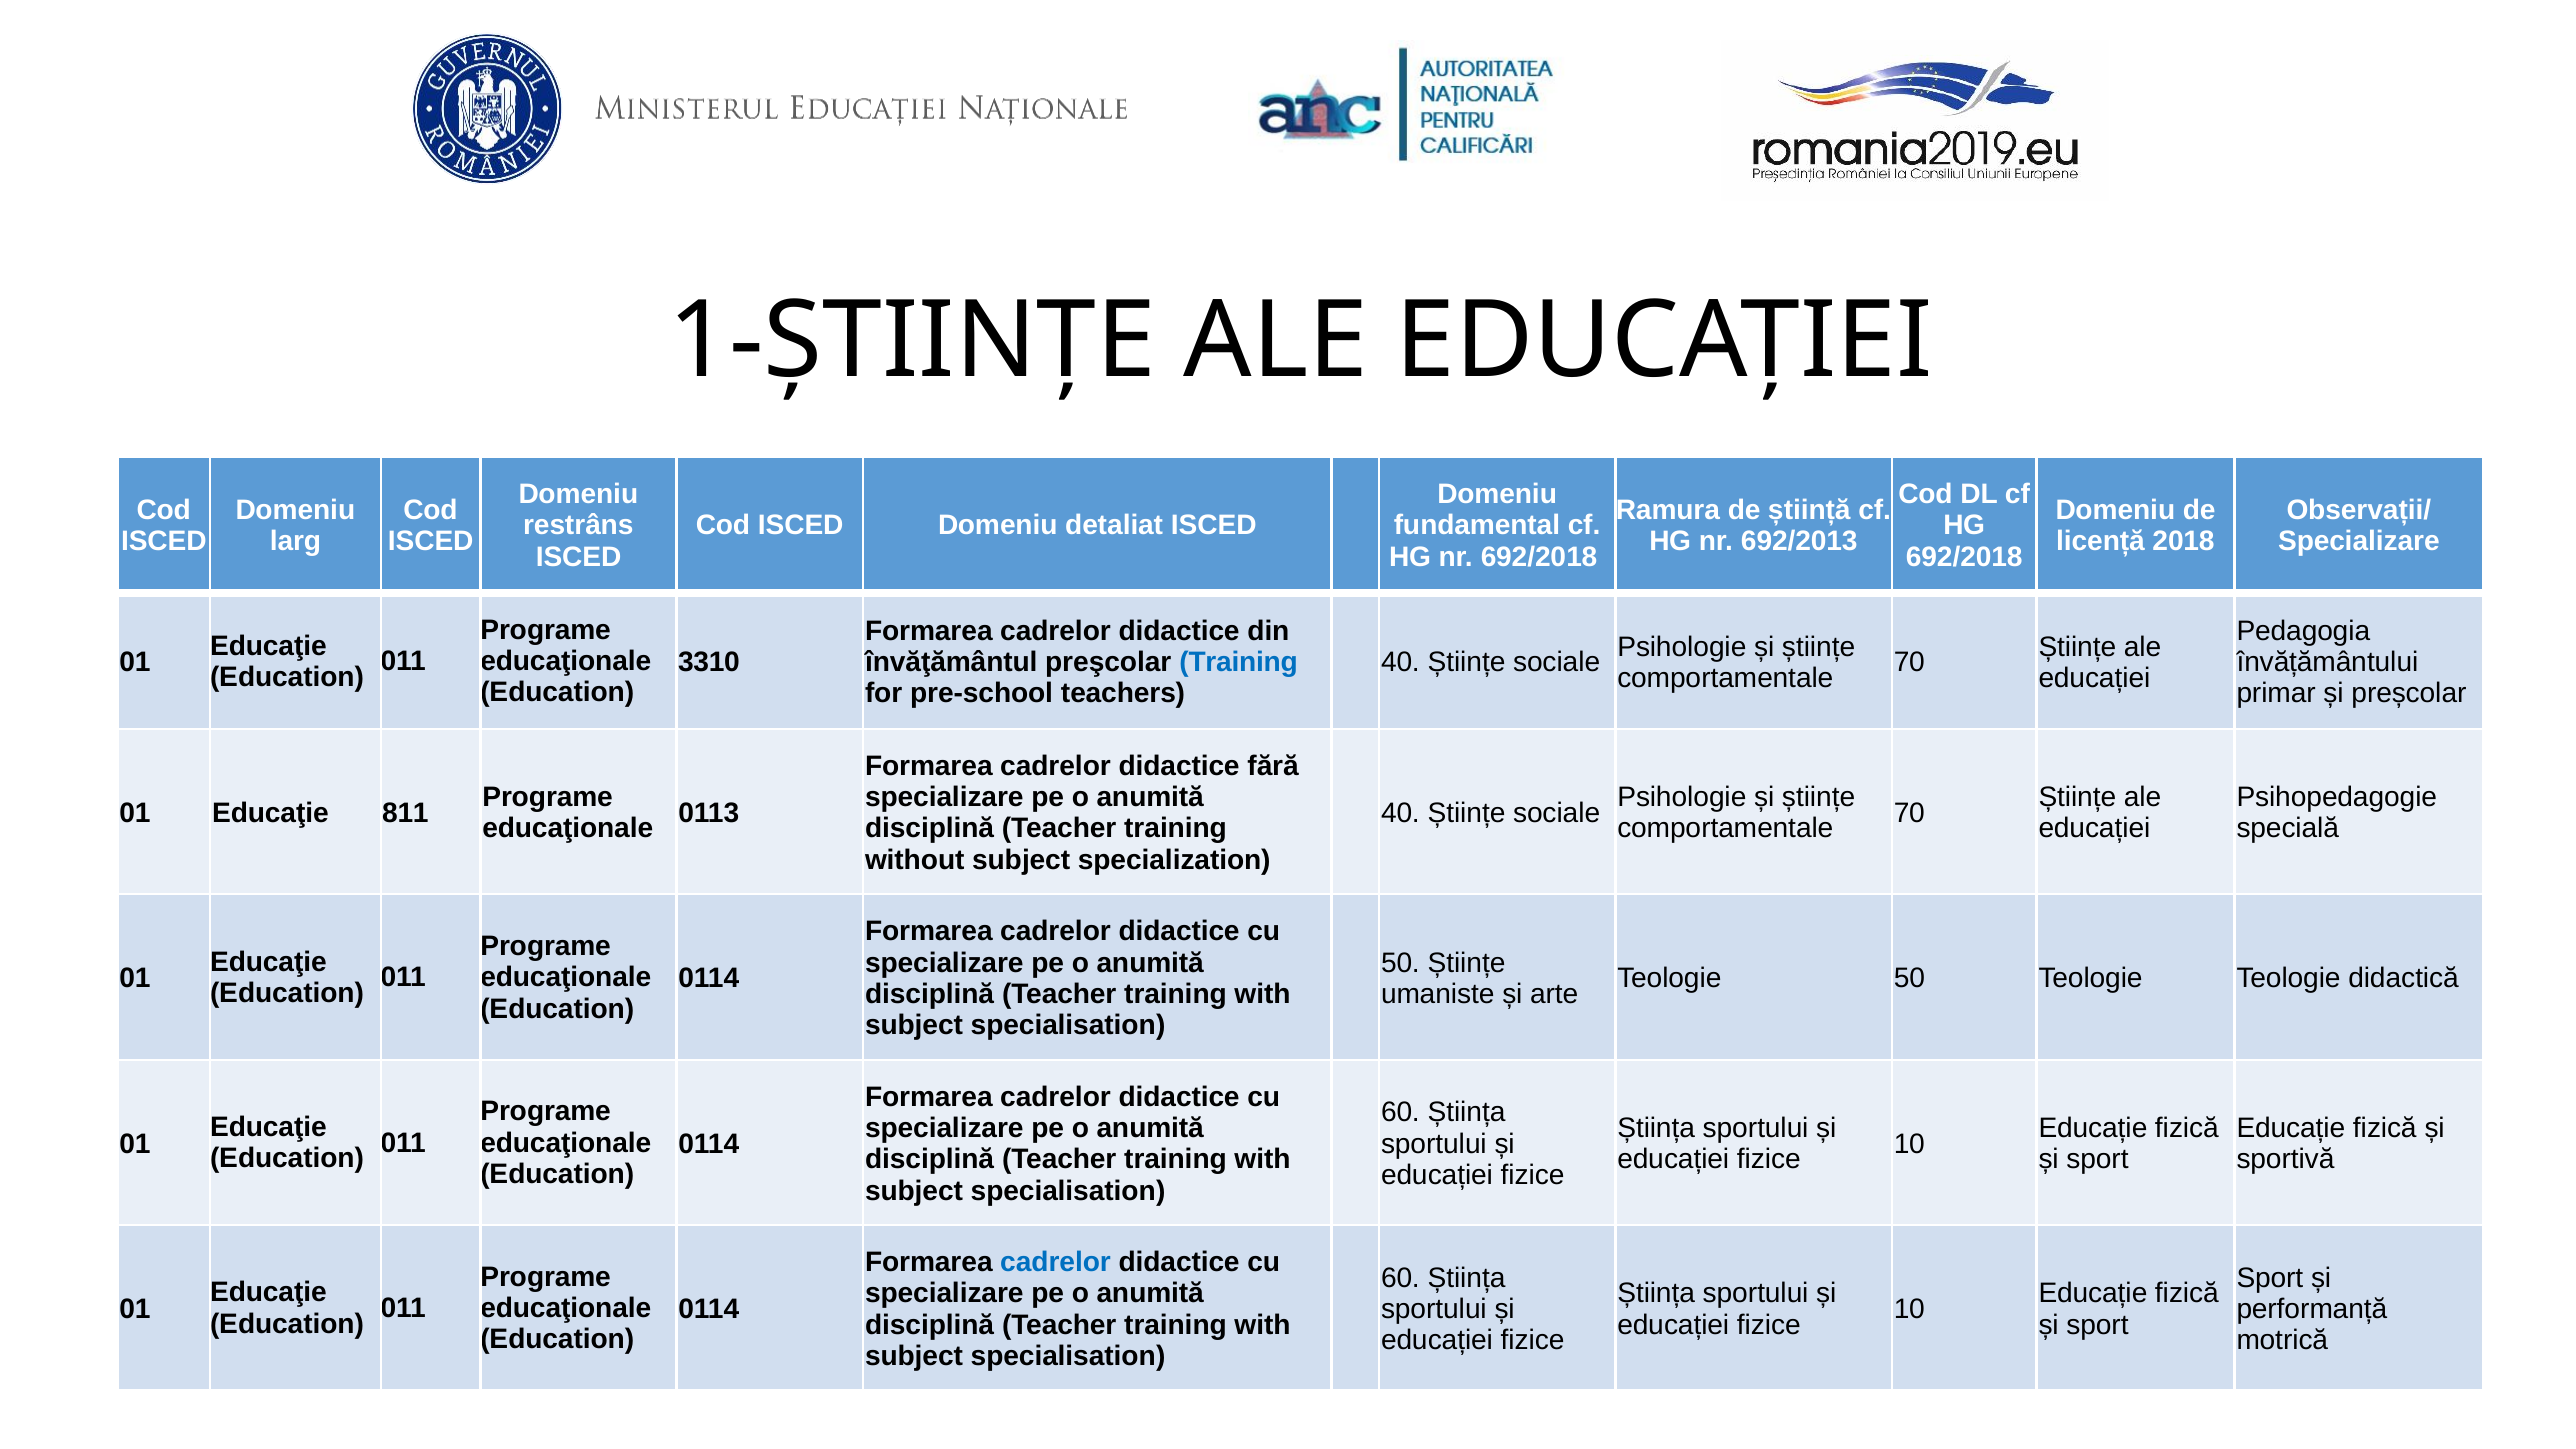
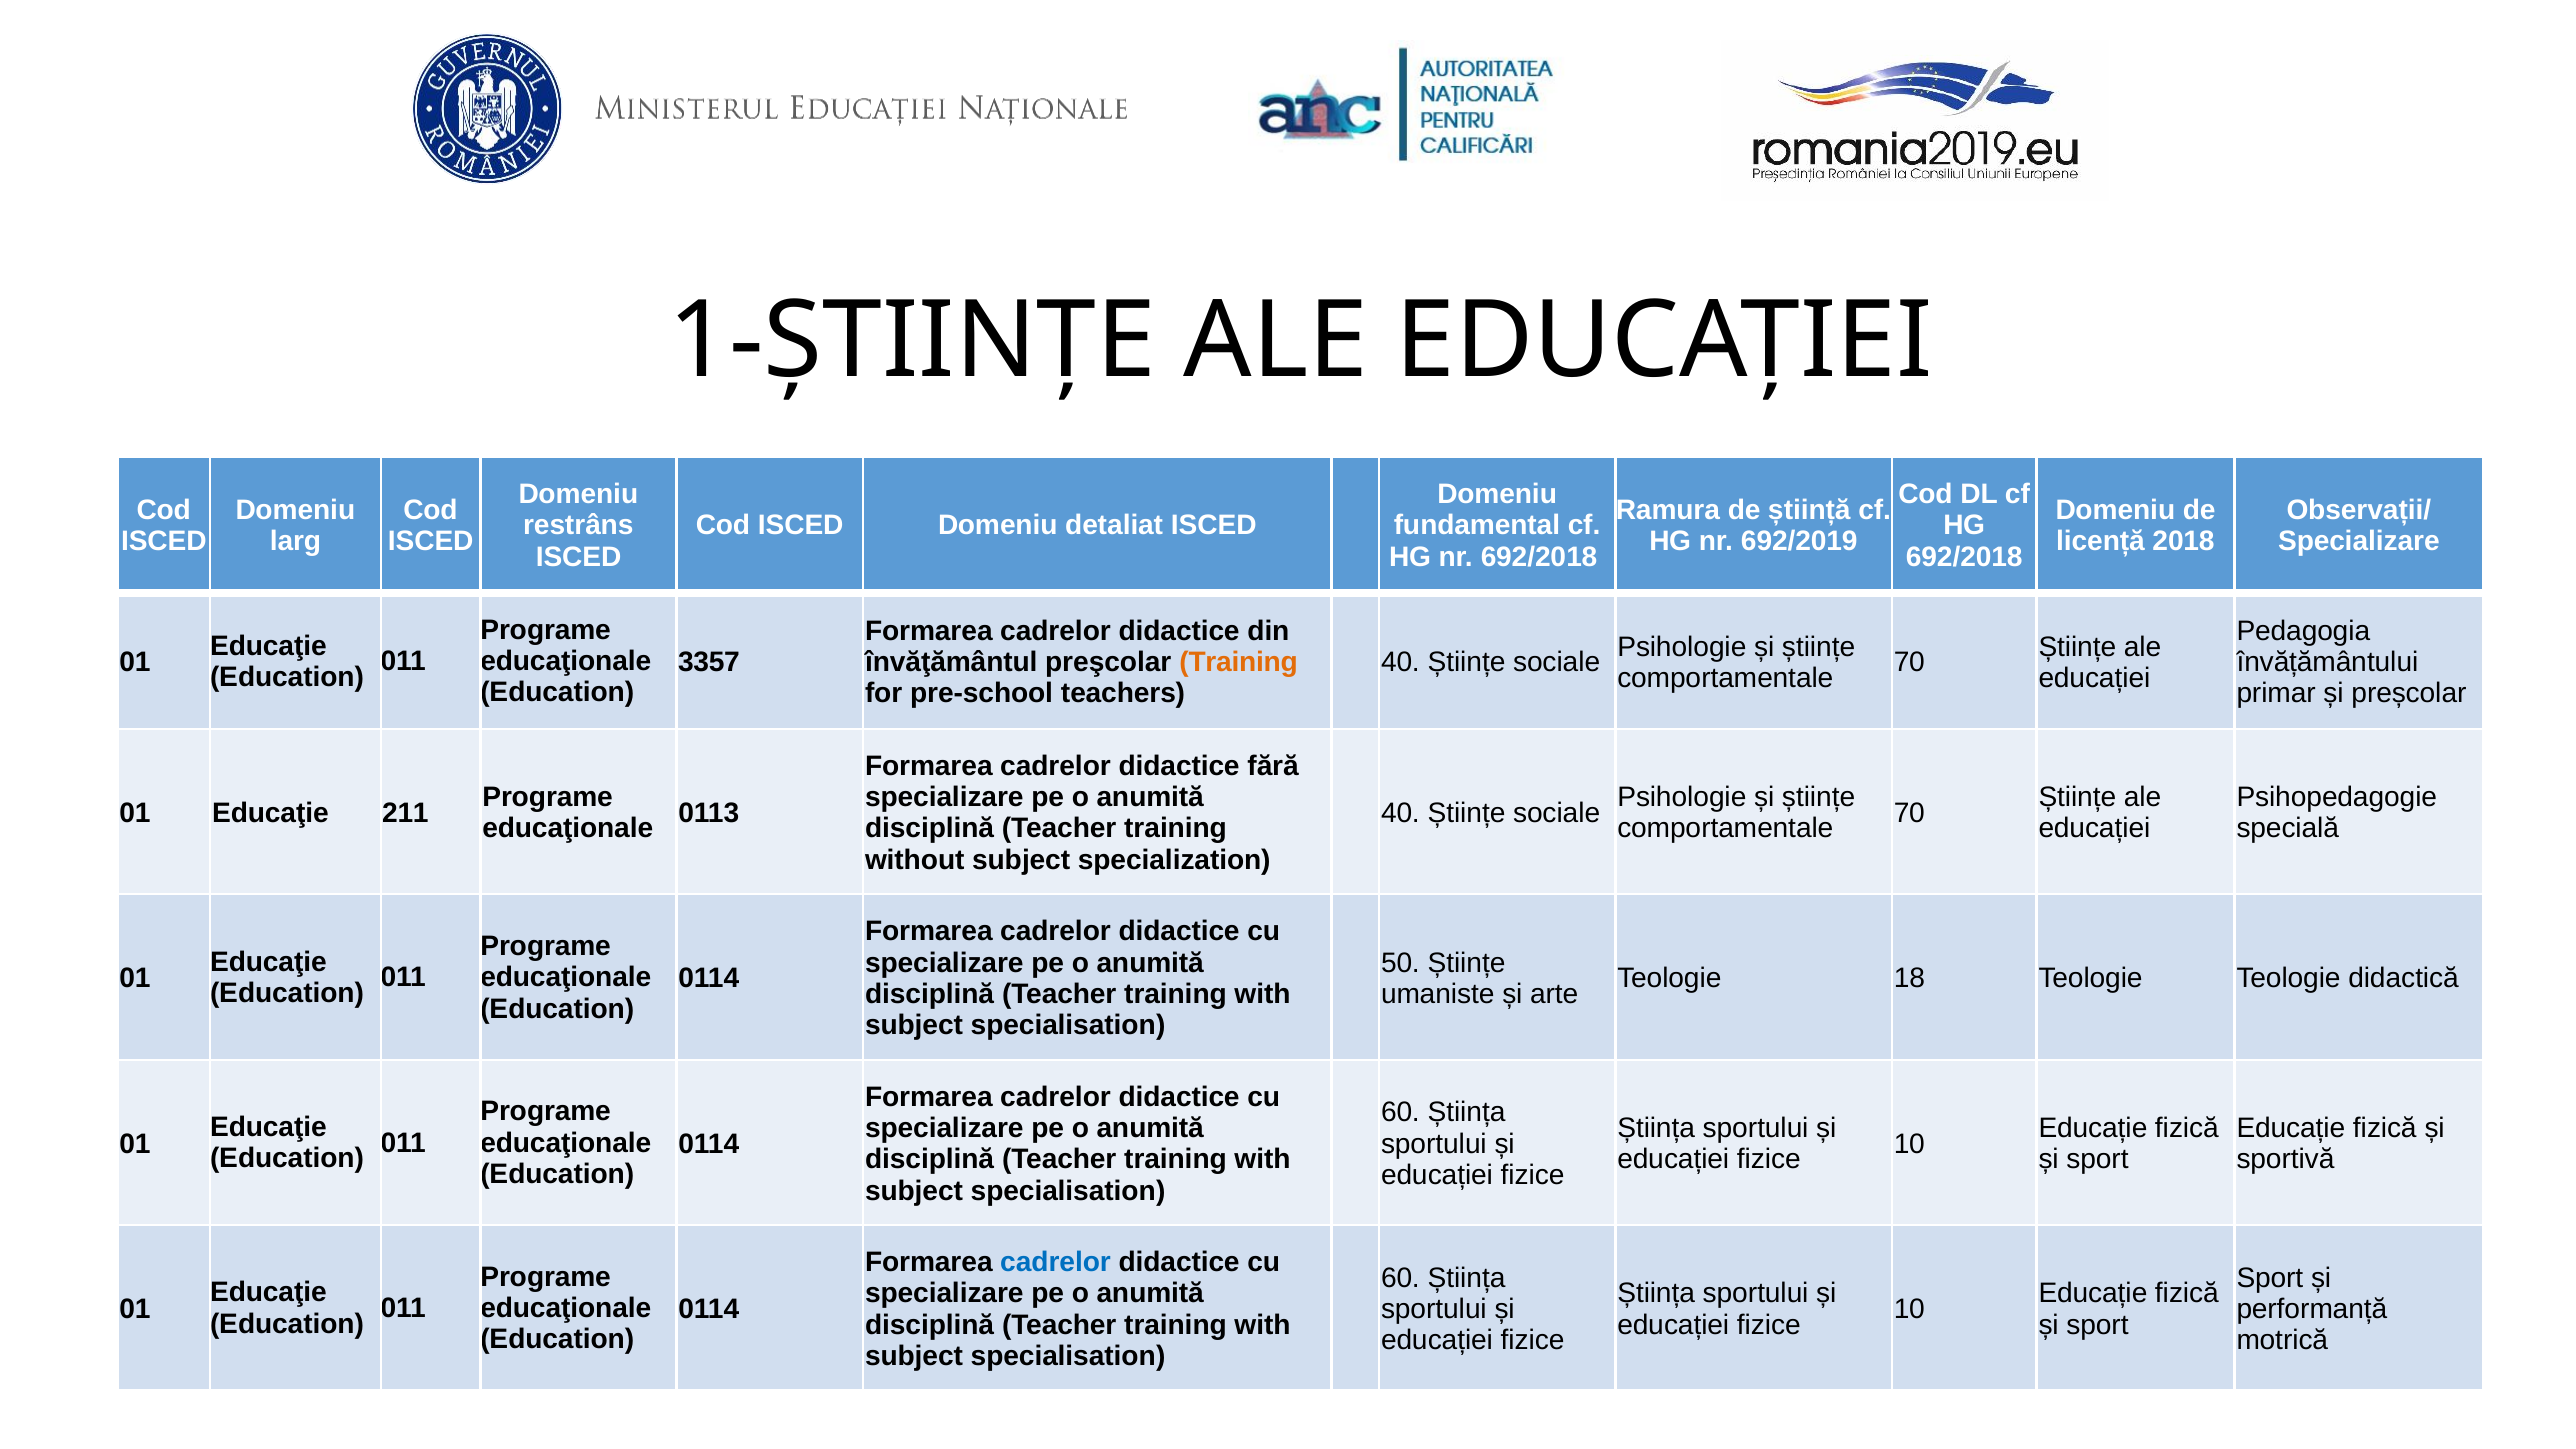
692/2013: 692/2013 -> 692/2019 (1799, 541)
3310: 3310 -> 3357 (709, 662)
Training colour: blue -> orange (1239, 662)
811: 811 -> 211 (405, 813)
Teologie 50: 50 -> 18 (1909, 978)
